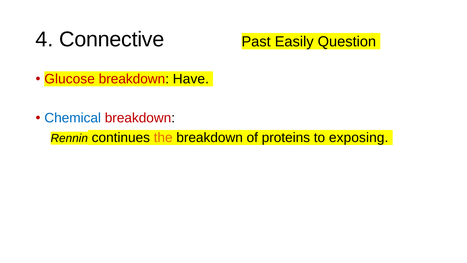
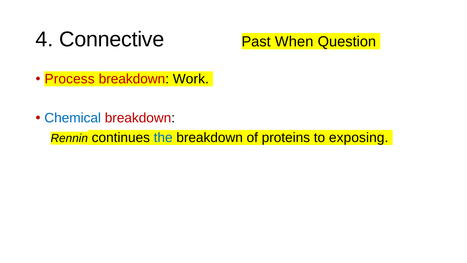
Easily: Easily -> When (294, 41)
Glucose: Glucose -> Process (70, 79)
Have: Have -> Work (191, 79)
the colour: orange -> blue (163, 138)
